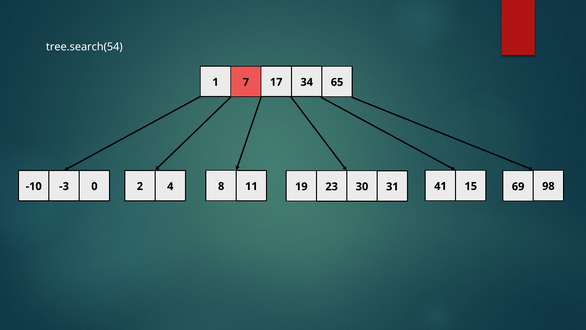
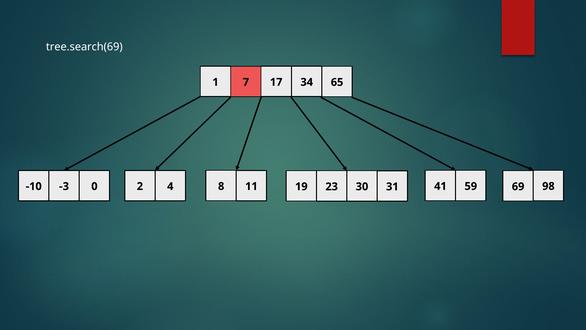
tree.search(54: tree.search(54 -> tree.search(69 (84, 47)
15: 15 -> 59 (471, 186)
